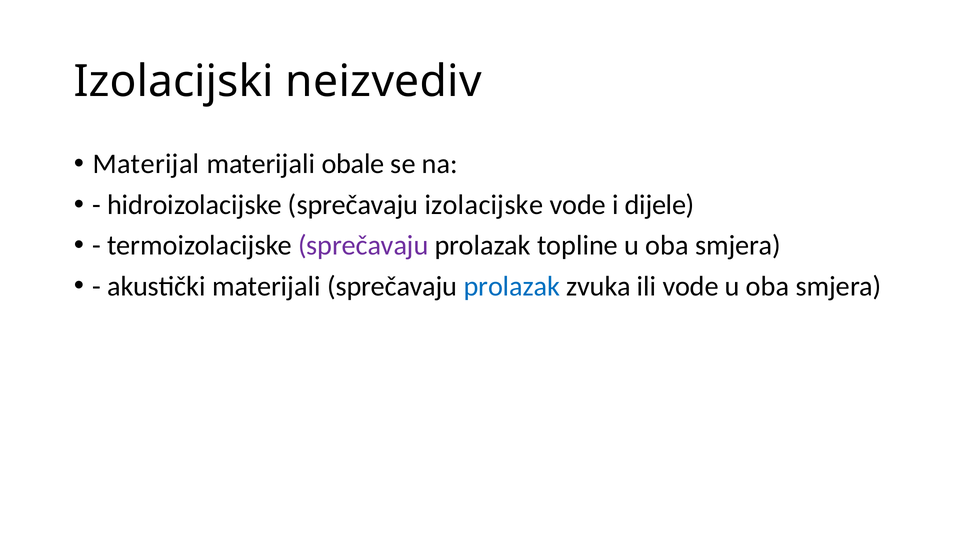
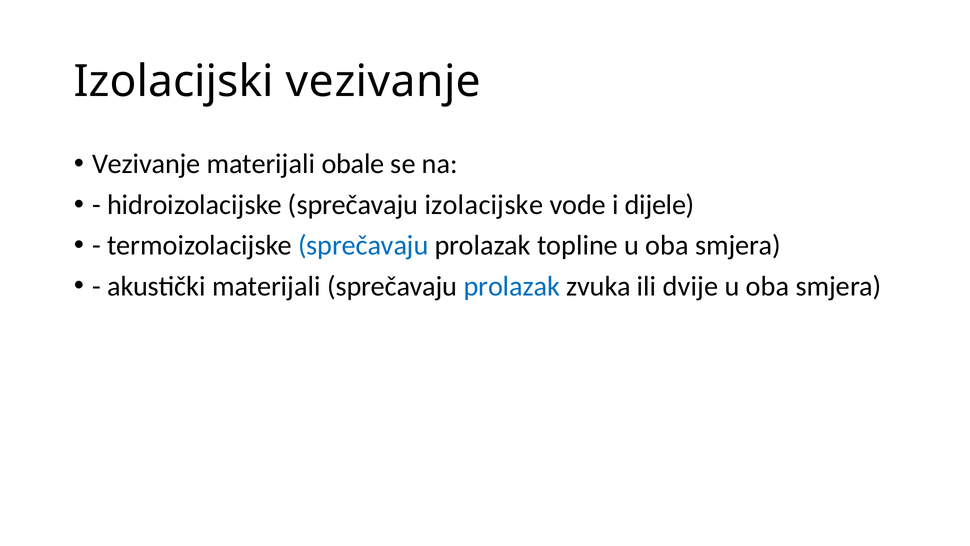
Izolacijski neizvediv: neizvediv -> vezivanje (384, 81)
Materijal: Materijal -> Vezivanje (146, 164)
sprečavaju colour: purple -> blue (363, 245)
ili vode: vode -> dvije (690, 286)
